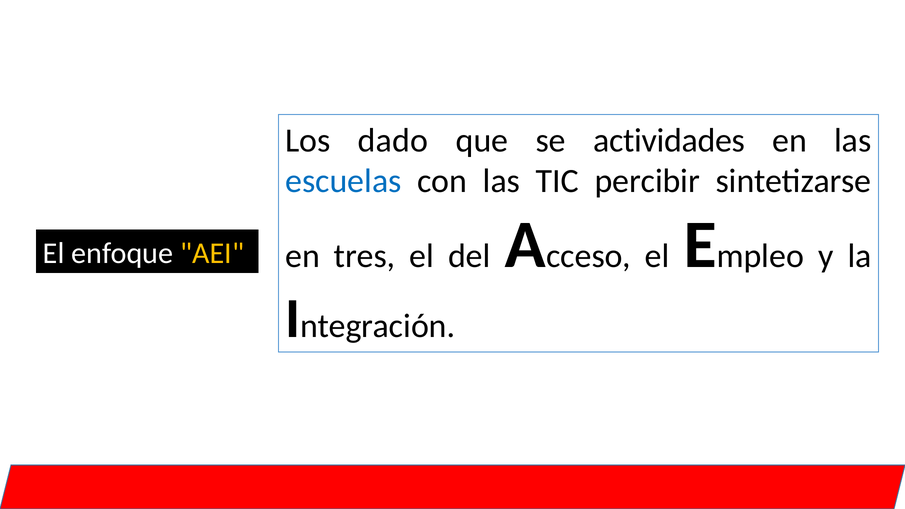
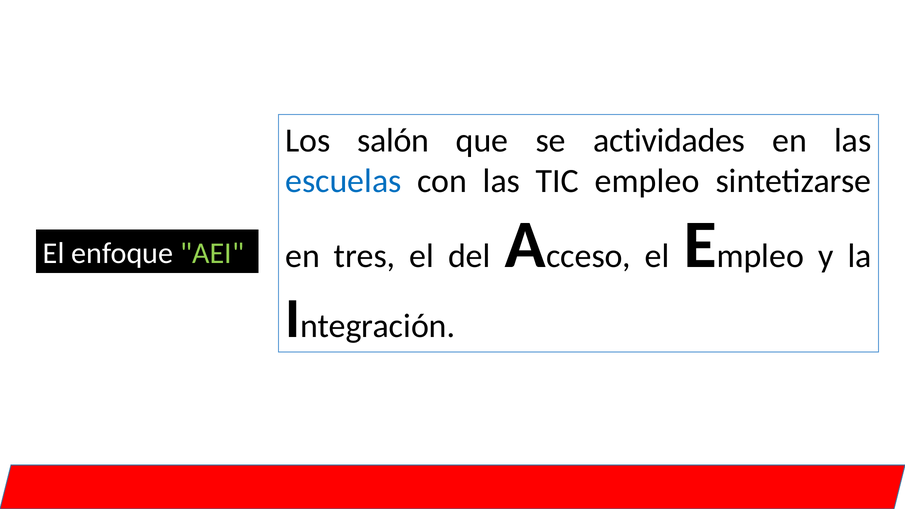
dado: dado -> salón (393, 141)
percibir: percibir -> empleo (647, 181)
AEI colour: yellow -> light green (212, 253)
